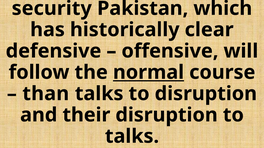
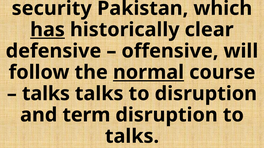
has underline: none -> present (48, 30)
than: than -> talks (46, 94)
their: their -> term (86, 115)
